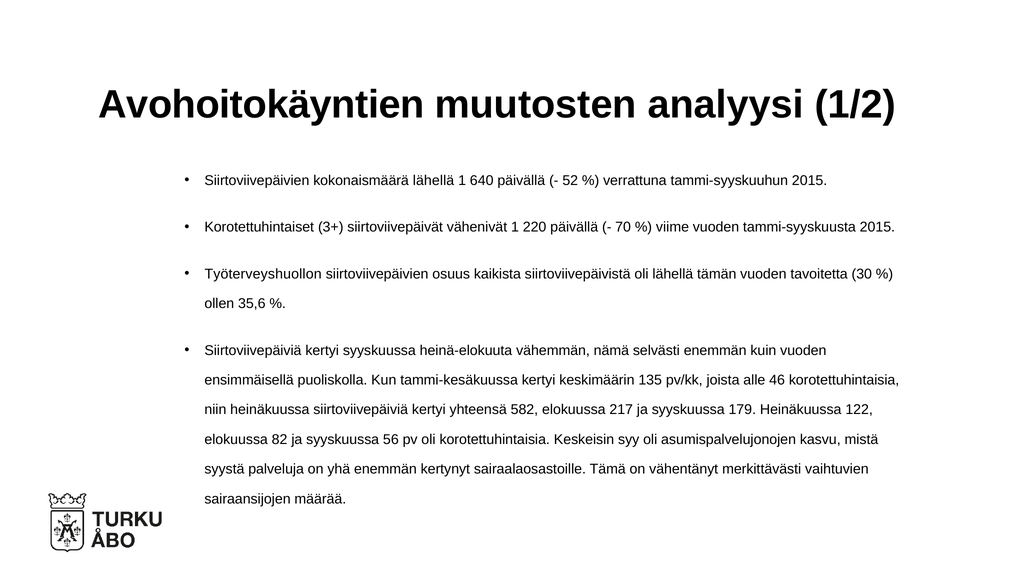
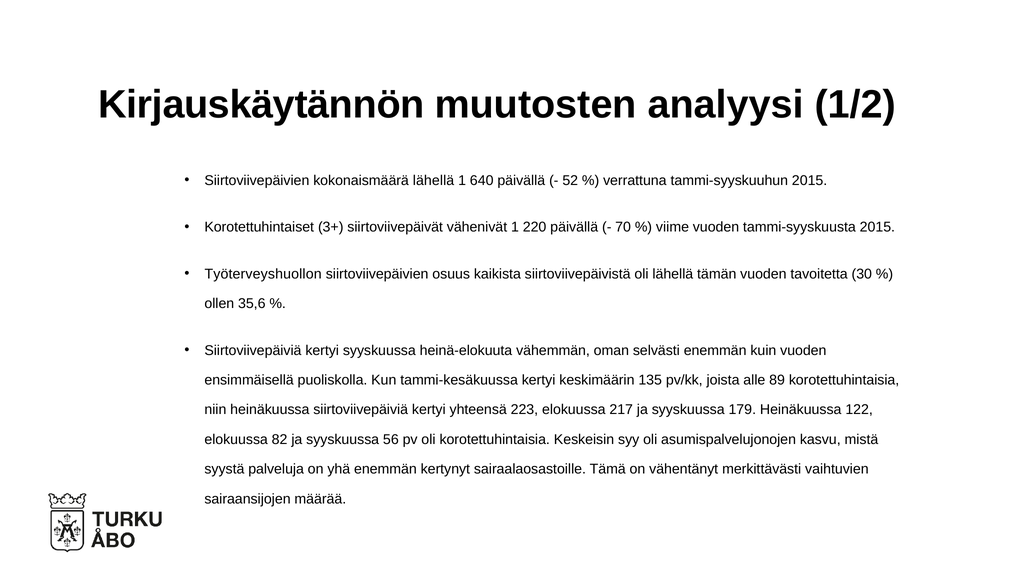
Avohoitokäyntien: Avohoitokäyntien -> Kirjauskäytännön (261, 105)
nämä: nämä -> oman (611, 350)
46: 46 -> 89 (777, 380)
582: 582 -> 223 (524, 410)
